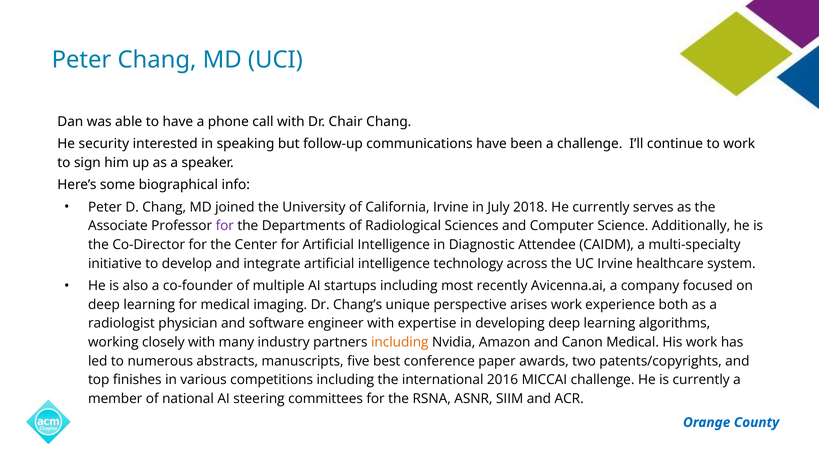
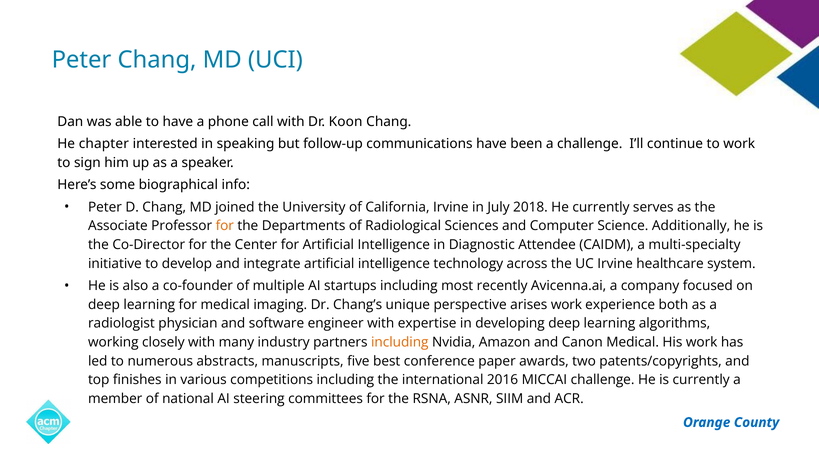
Chair: Chair -> Koon (346, 121)
security: security -> chapter (104, 144)
for colour: purple -> orange (225, 226)
